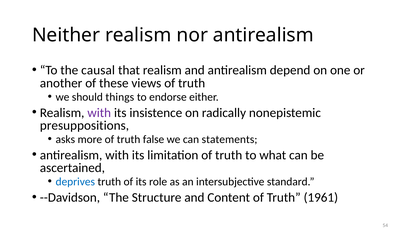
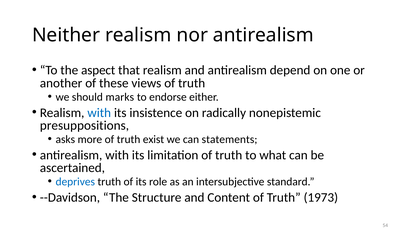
causal: causal -> aspect (98, 70)
things: things -> marks (120, 97)
with colour: purple -> blue (99, 113)
false: false -> exist (154, 139)
1961: 1961 -> 1973 (321, 198)
